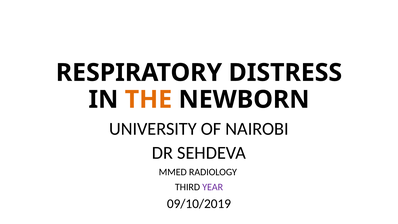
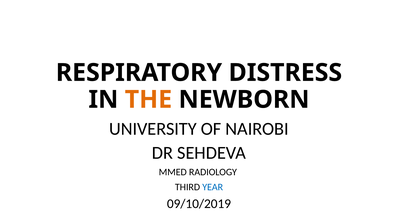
YEAR colour: purple -> blue (213, 187)
